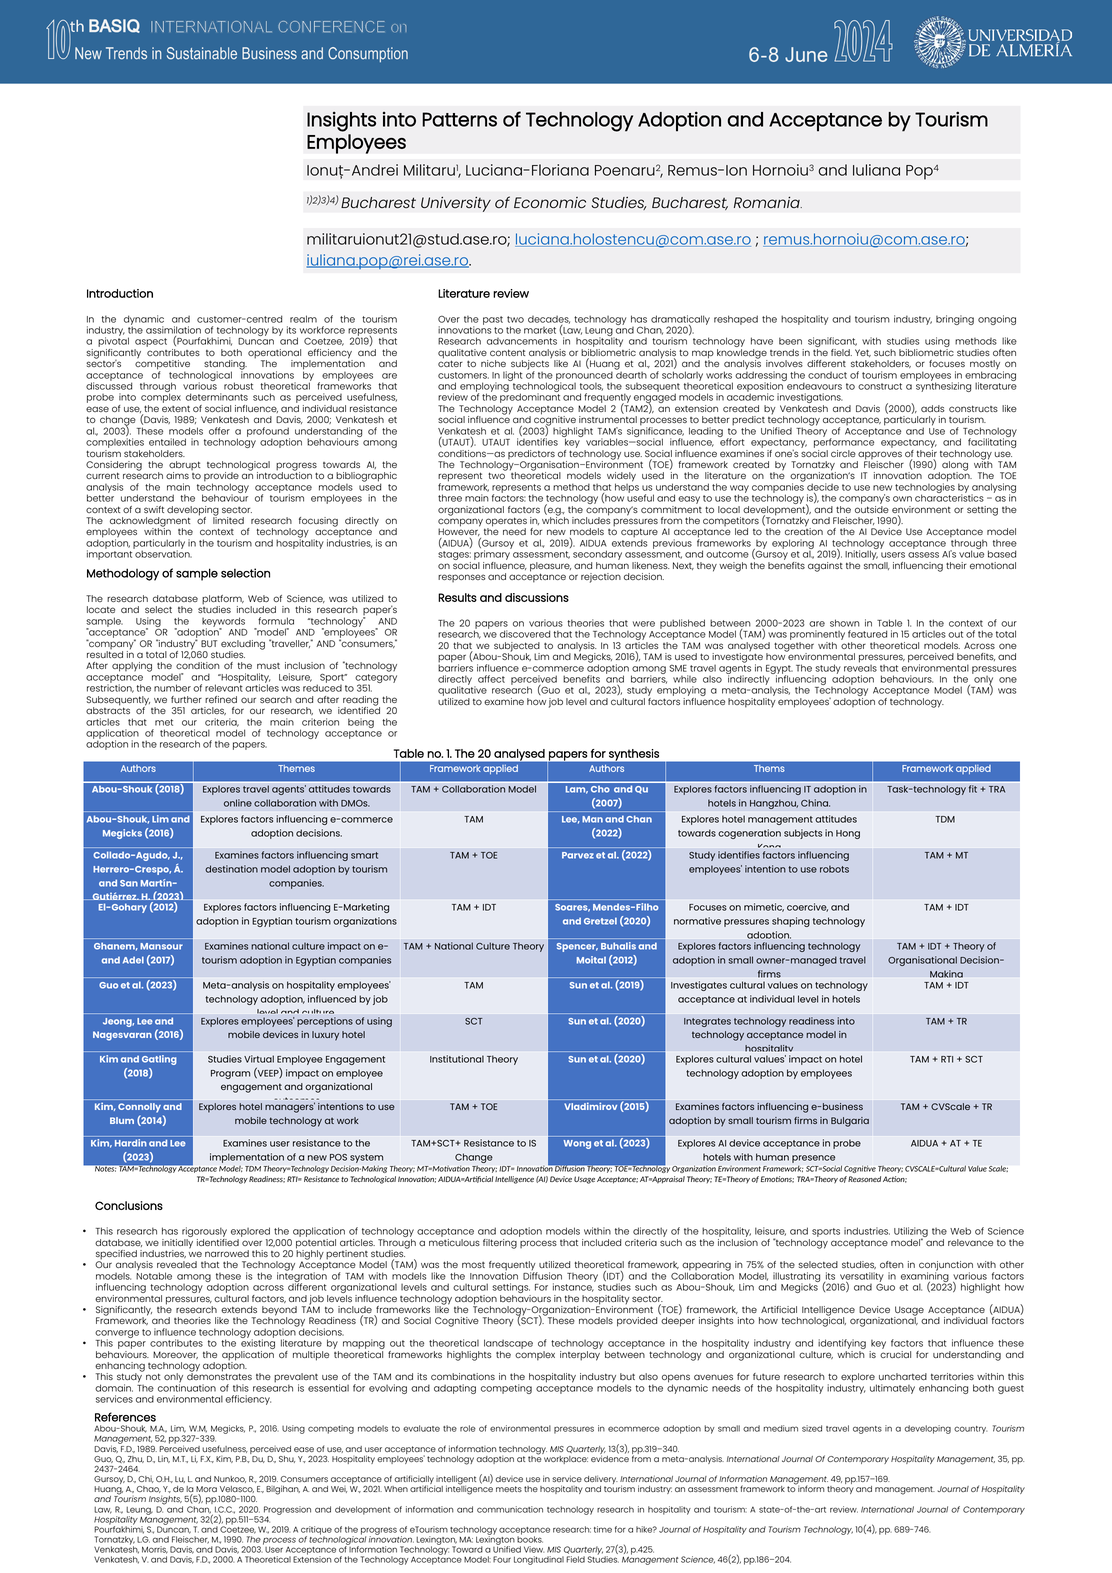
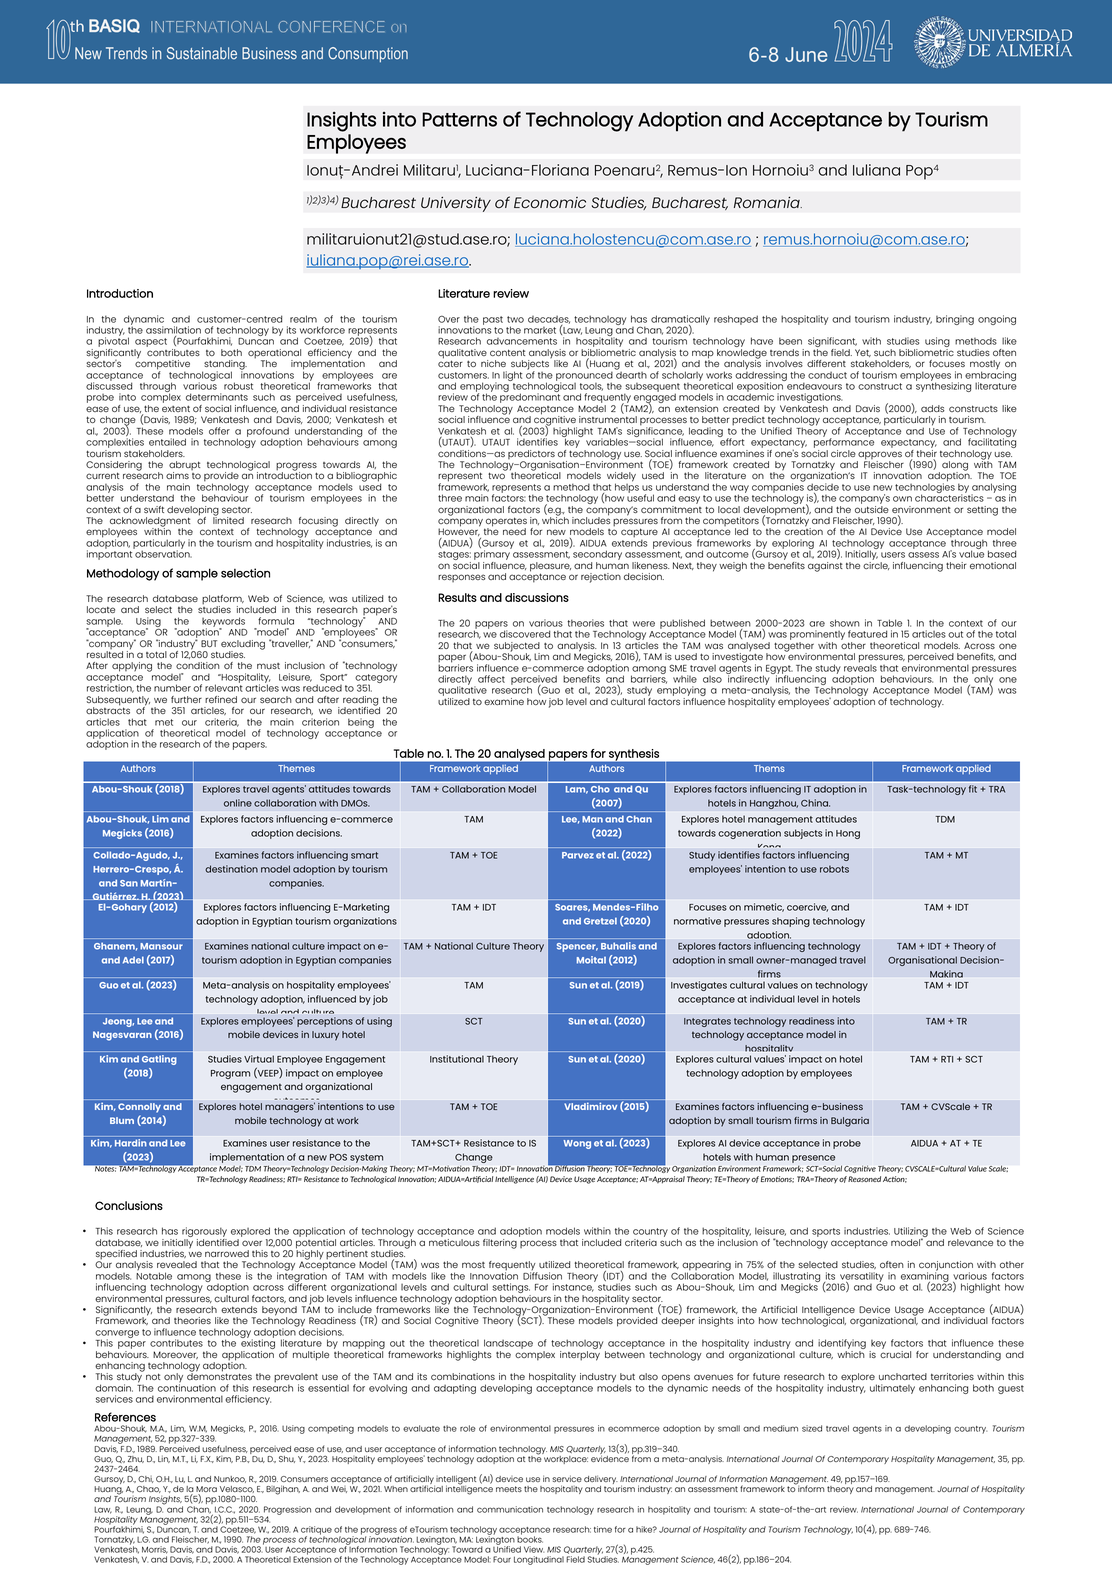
the small: small -> circle (877, 566)
the directly: directly -> country (650, 1231)
adapting competing: competing -> developing (506, 1388)
